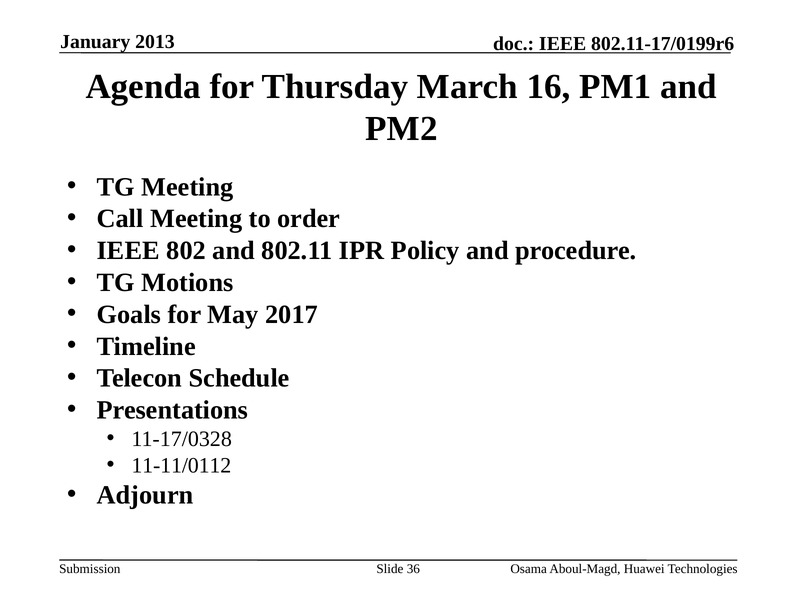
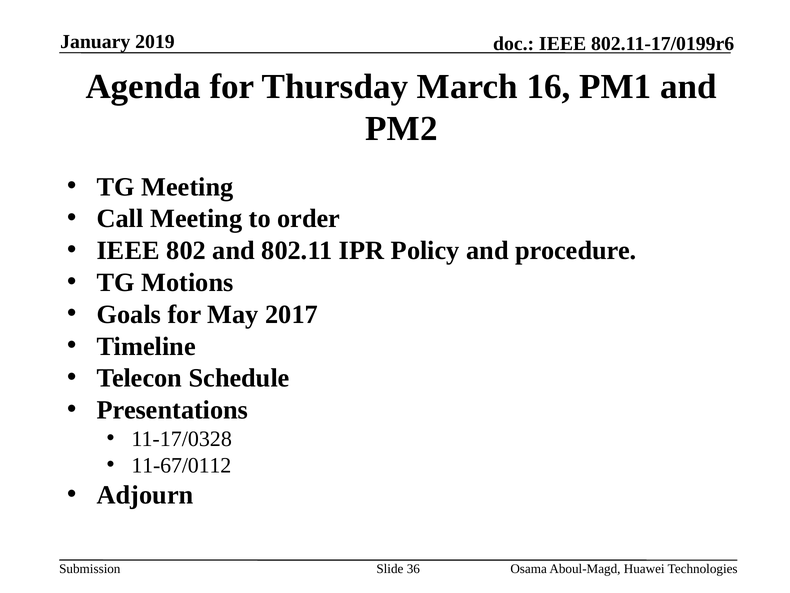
2013: 2013 -> 2019 (155, 42)
11-11/0112: 11-11/0112 -> 11-67/0112 (181, 465)
